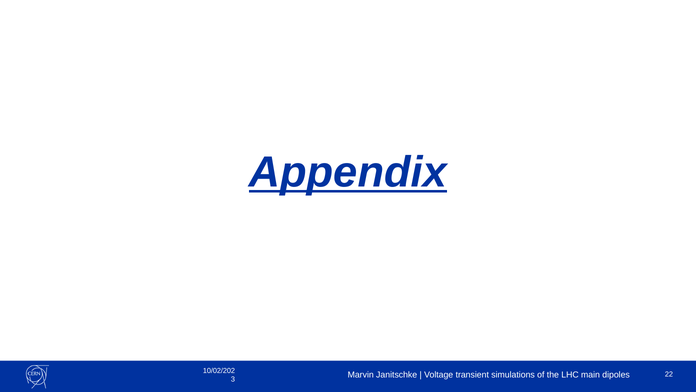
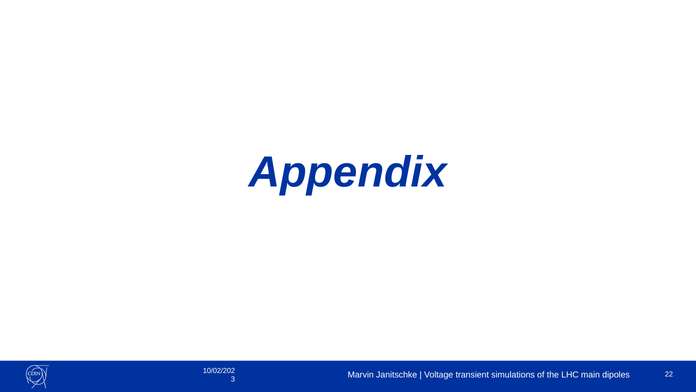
Appendix underline: present -> none (348, 172)
